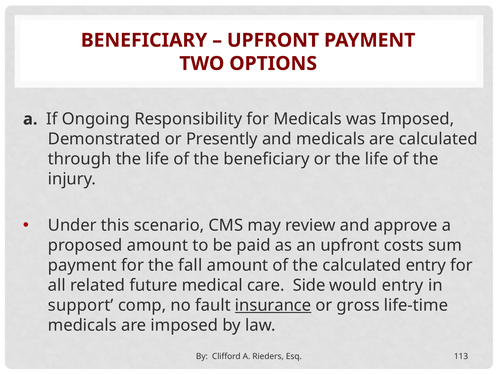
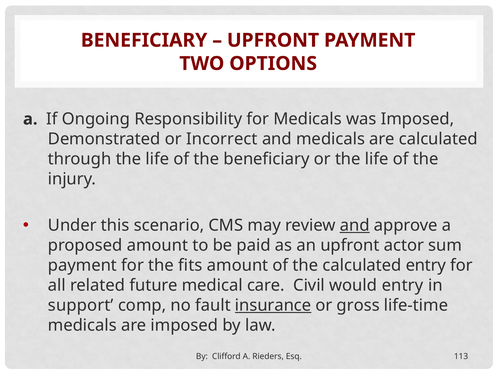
Presently: Presently -> Incorrect (222, 139)
and underline: none -> present (355, 225)
costs: costs -> actor (404, 245)
fall: fall -> fits (190, 265)
Side: Side -> Civil (309, 285)
